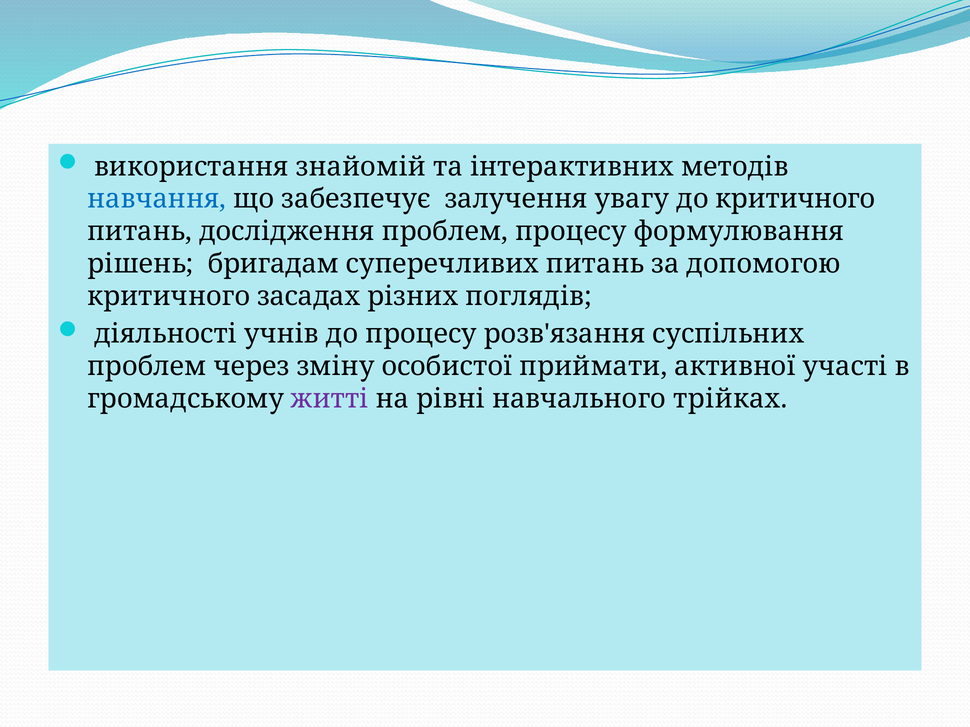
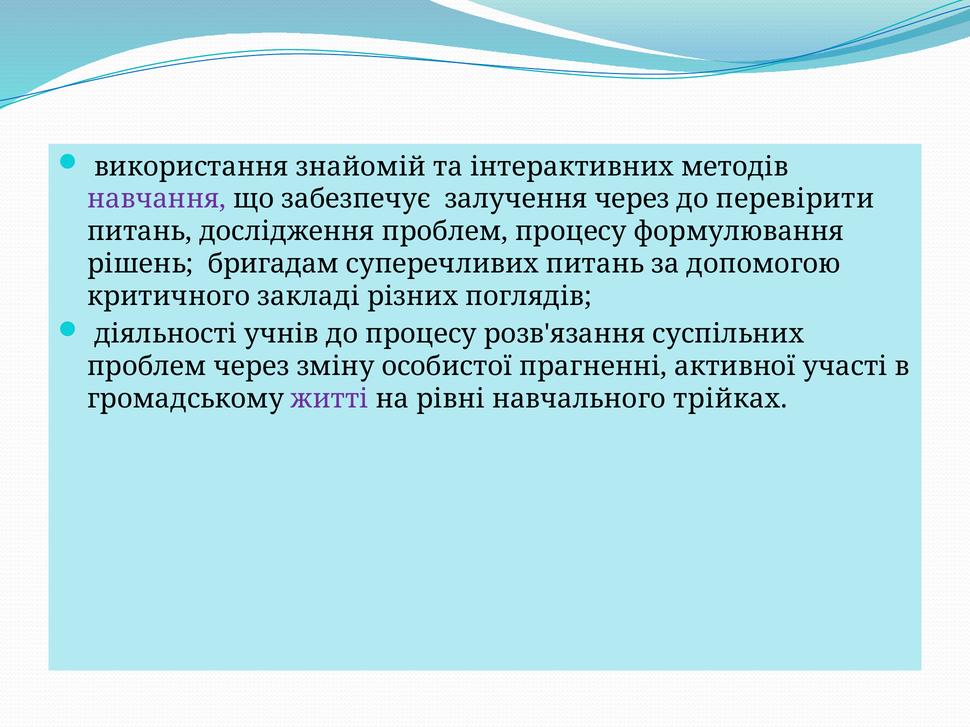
навчання colour: blue -> purple (157, 199)
залучення увагу: увагу -> через (632, 199)
до критичного: критичного -> перевірити (795, 199)
засадах: засадах -> закладі (308, 296)
приймати: приймати -> прагненні (593, 367)
